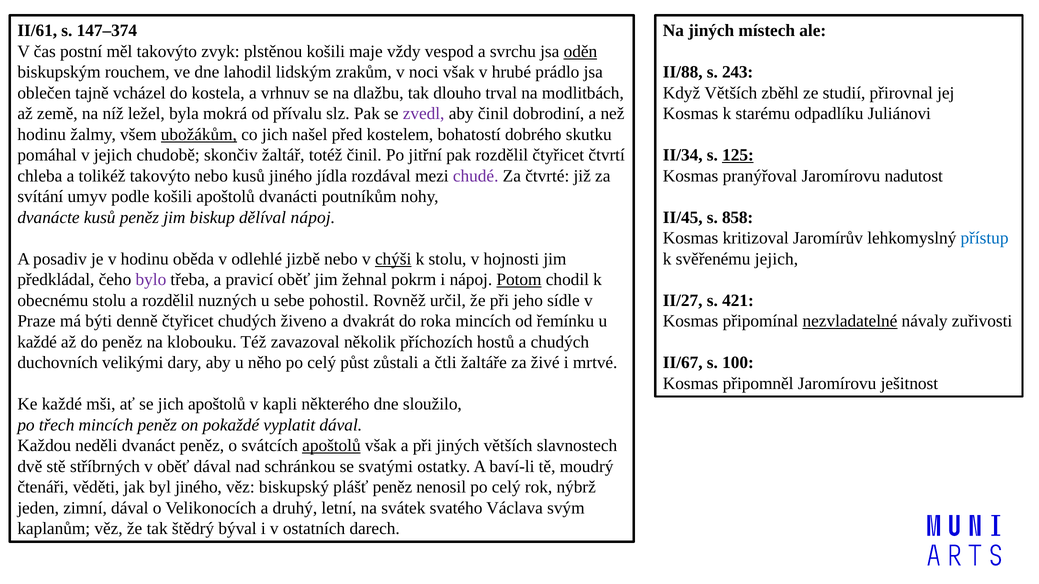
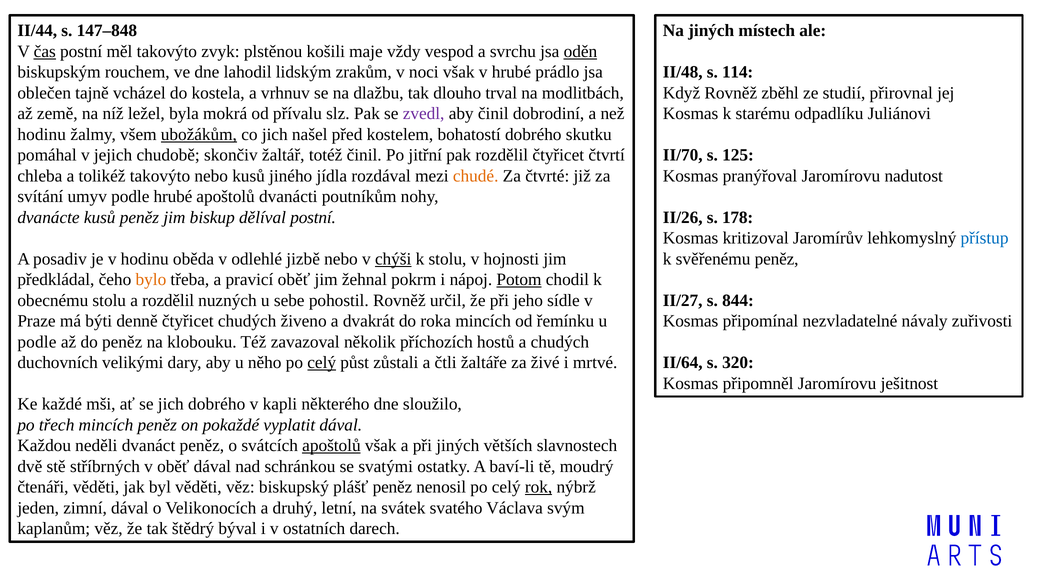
II/61: II/61 -> II/44 (37, 31)
147–374: 147–374 -> 147–848 (107, 31)
čas underline: none -> present (45, 51)
II/88: II/88 -> II/48 (683, 72)
243: 243 -> 114 (738, 72)
Když Větších: Větších -> Rovněž (731, 93)
II/34: II/34 -> II/70 (683, 155)
125 underline: present -> none (738, 155)
chudé colour: purple -> orange (476, 176)
podle košili: košili -> hrubé (173, 197)
dělíval nápoj: nápoj -> postní (313, 218)
II/45: II/45 -> II/26 (683, 218)
858: 858 -> 178 (738, 218)
svěřenému jejich: jejich -> peněz (777, 259)
bylo colour: purple -> orange (151, 280)
421: 421 -> 844 (738, 301)
nezvladatelné underline: present -> none (850, 321)
každé: každé -> podle (37, 342)
II/67: II/67 -> II/64 (683, 363)
100: 100 -> 320 (738, 363)
celý underline: none -> present (322, 363)
jich apoštolů: apoštolů -> dobrého (217, 405)
byl jiného: jiného -> věděti (198, 488)
rok underline: none -> present (539, 488)
